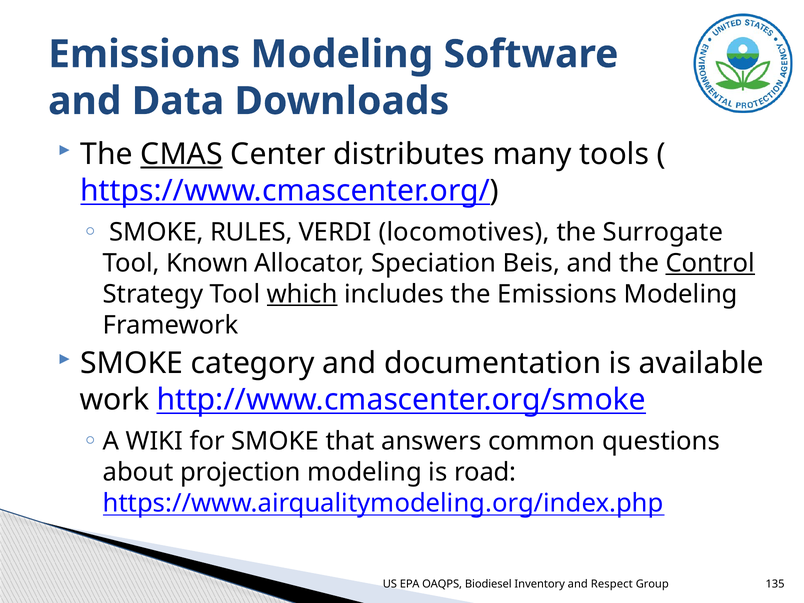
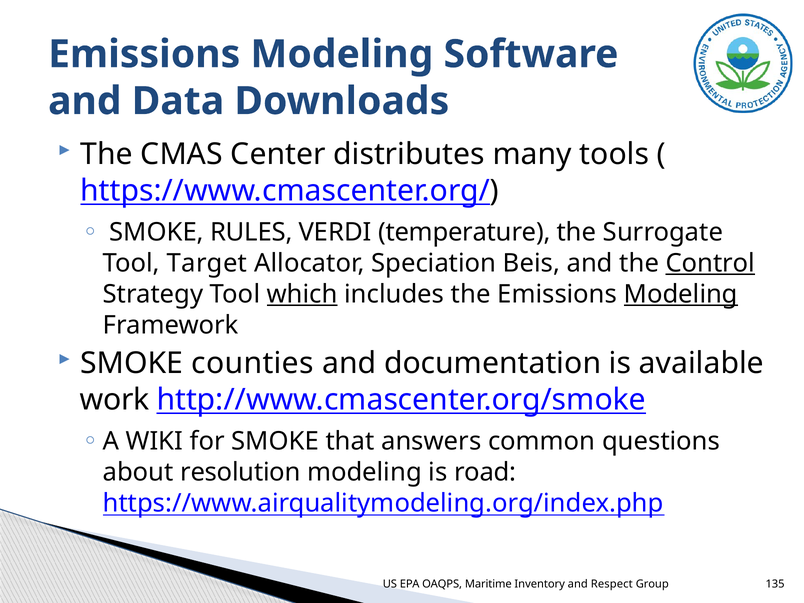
CMAS underline: present -> none (182, 154)
locomotives: locomotives -> temperature (464, 232)
Known: Known -> Target (207, 263)
Modeling underline: none -> present (681, 294)
category: category -> counties (252, 363)
projection: projection -> resolution (240, 472)
Biodiesel: Biodiesel -> Maritime (488, 584)
